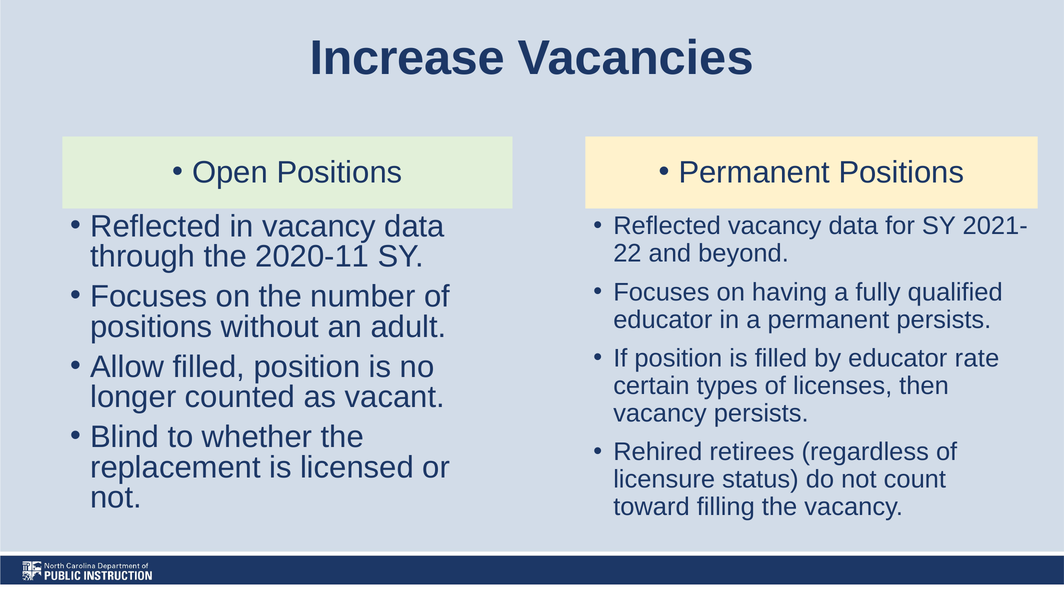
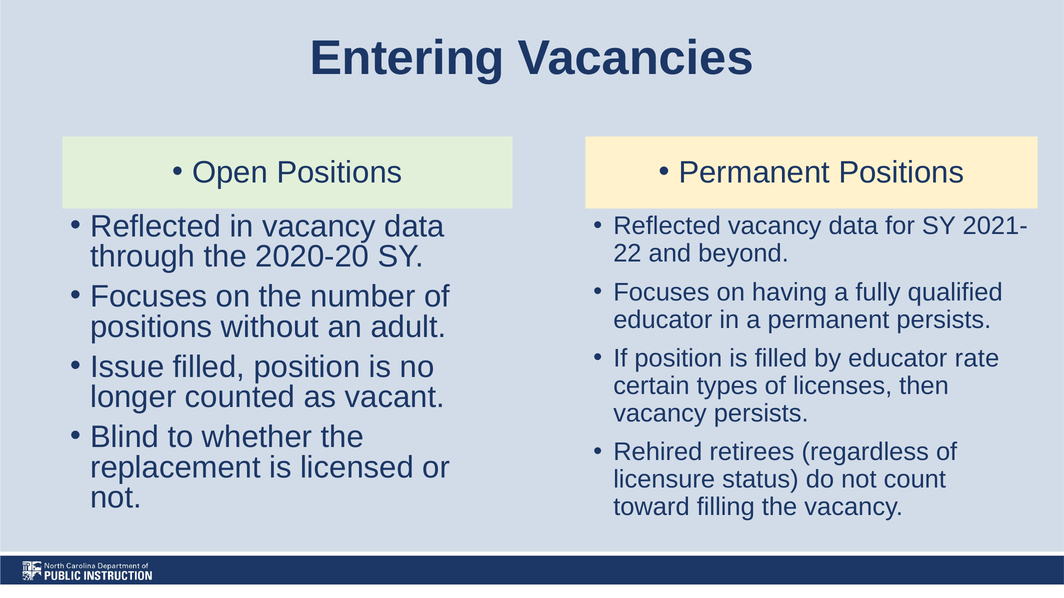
Increase: Increase -> Entering (407, 58)
2020-11: 2020-11 -> 2020-20 (312, 257)
Allow: Allow -> Issue (127, 367)
